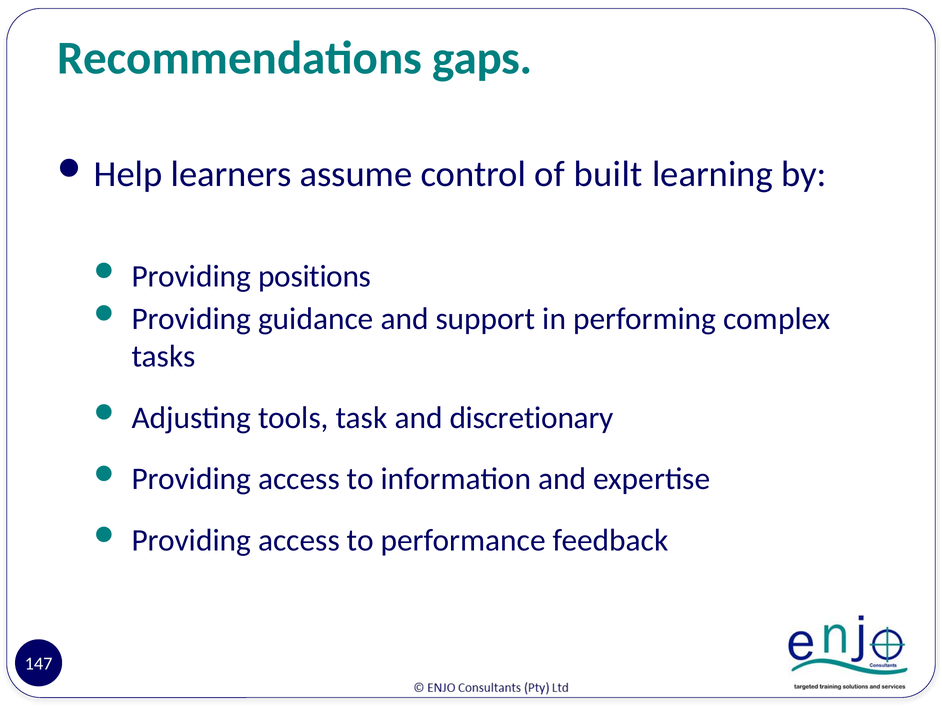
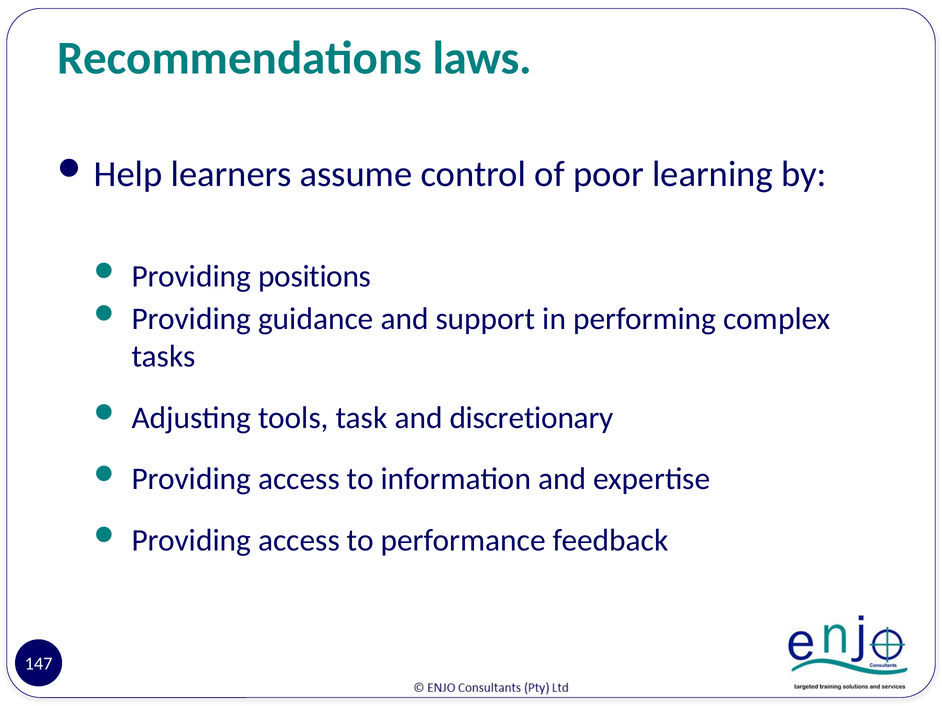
gaps: gaps -> laws (482, 58)
built: built -> poor (608, 174)
